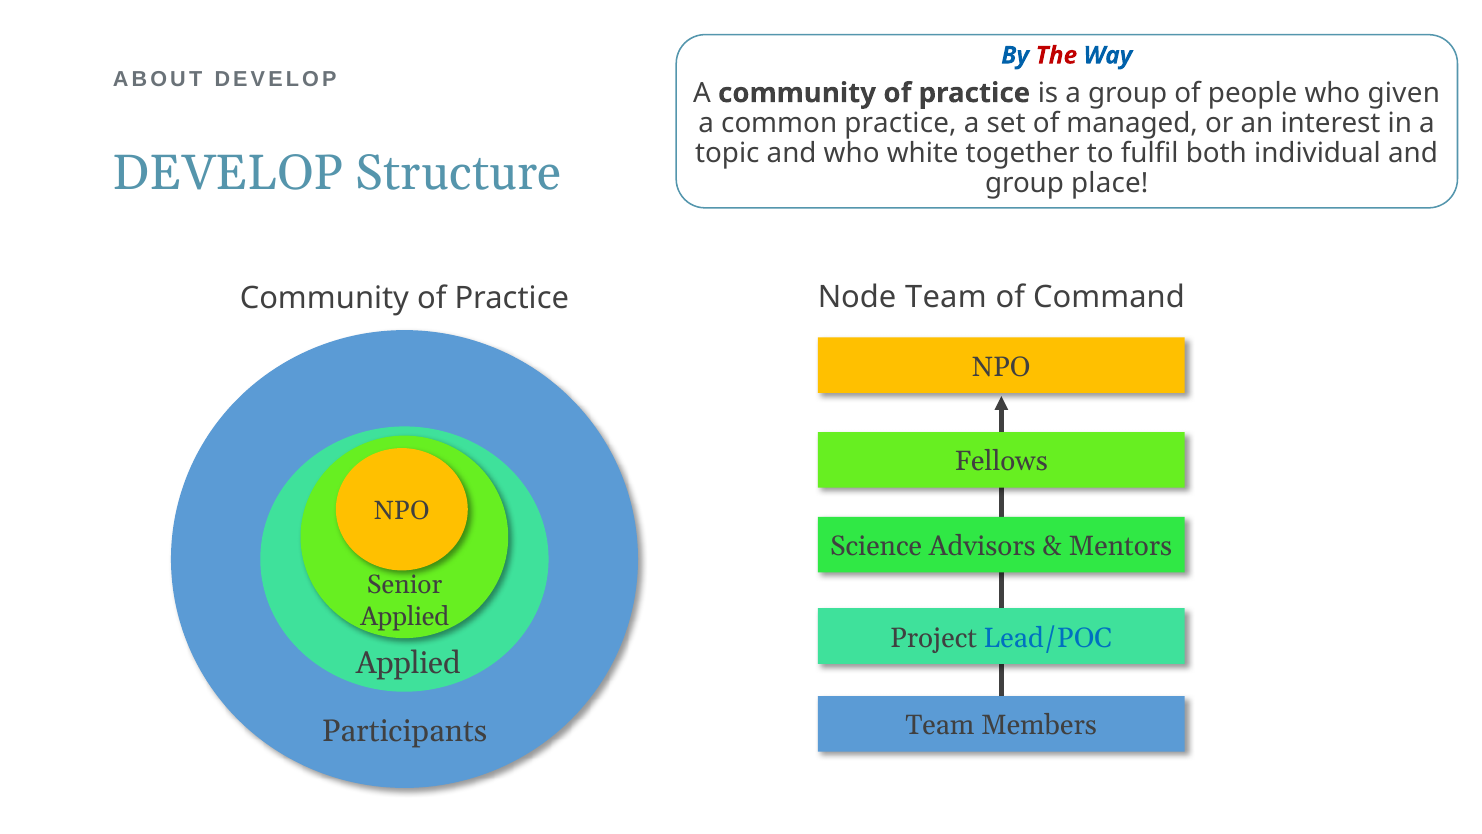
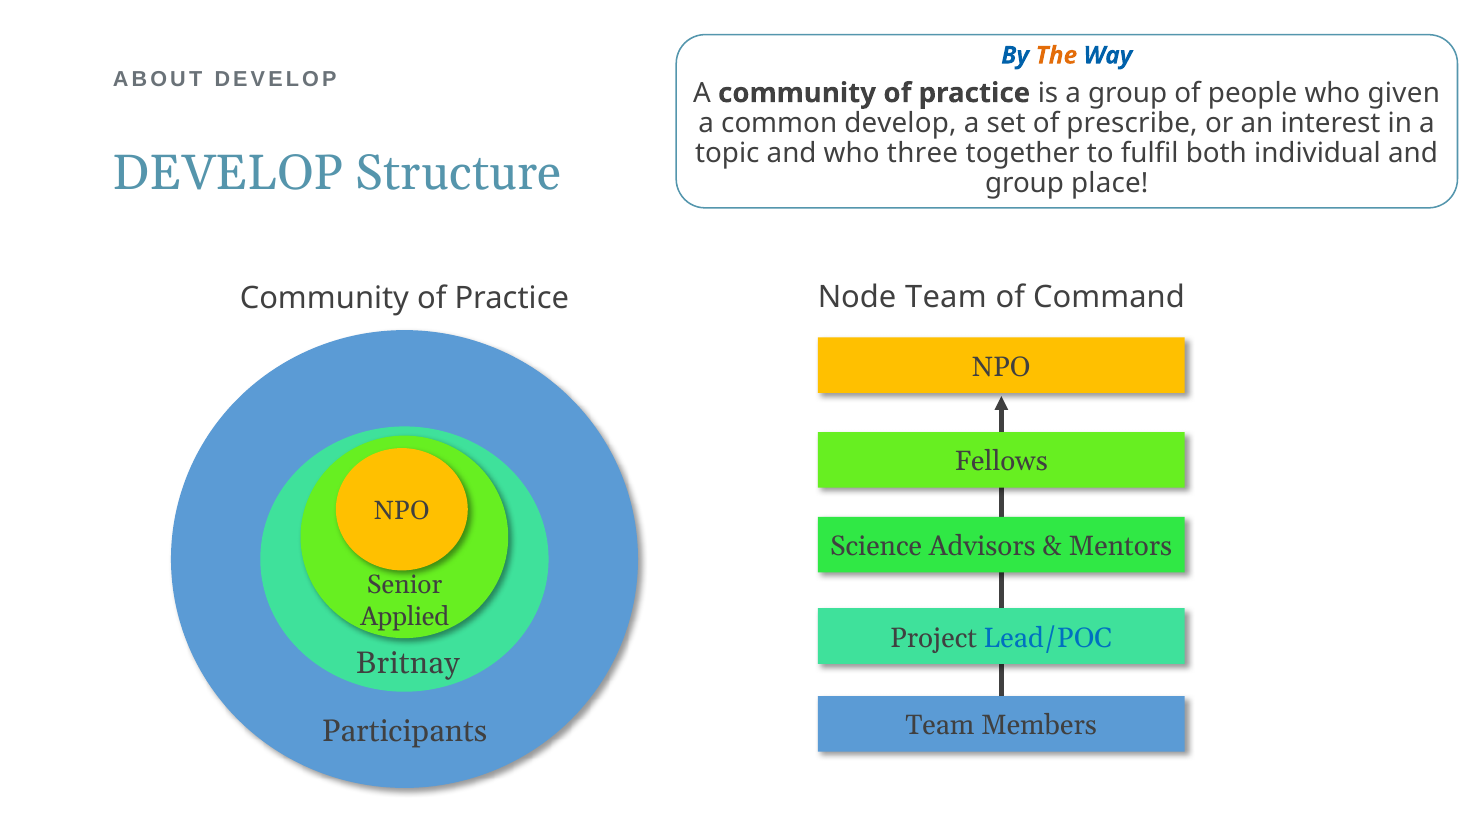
The colour: red -> orange (1056, 55)
common practice: practice -> develop (900, 123)
managed: managed -> prescribe (1132, 123)
white: white -> three (923, 153)
Applied: Applied -> Britnay (408, 663)
